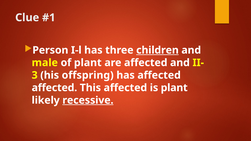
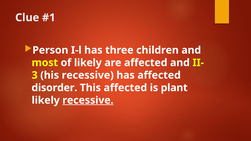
children underline: present -> none (157, 50)
male: male -> most (45, 63)
of plant: plant -> likely (88, 63)
his offspring: offspring -> recessive (88, 75)
affected: affected -> disorder (54, 88)
